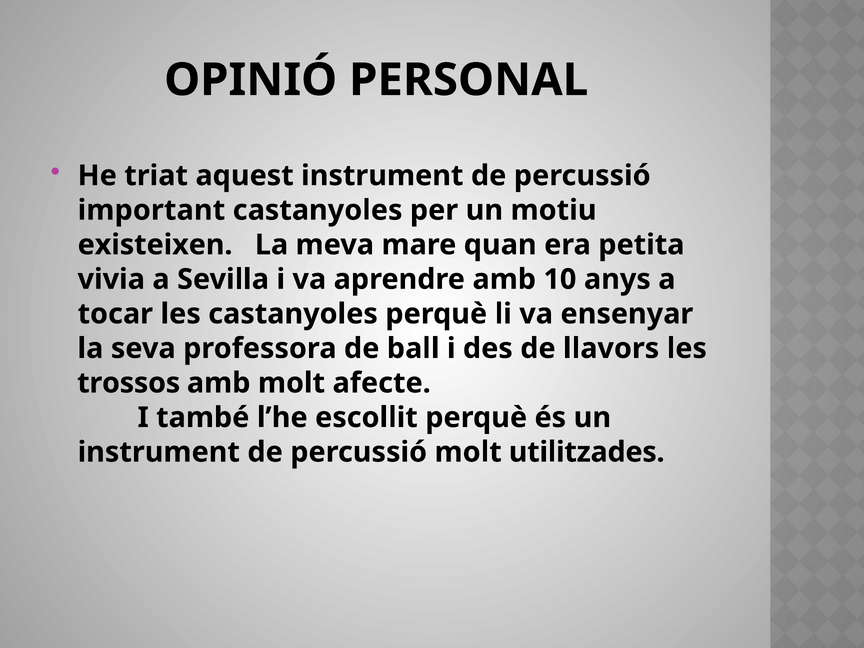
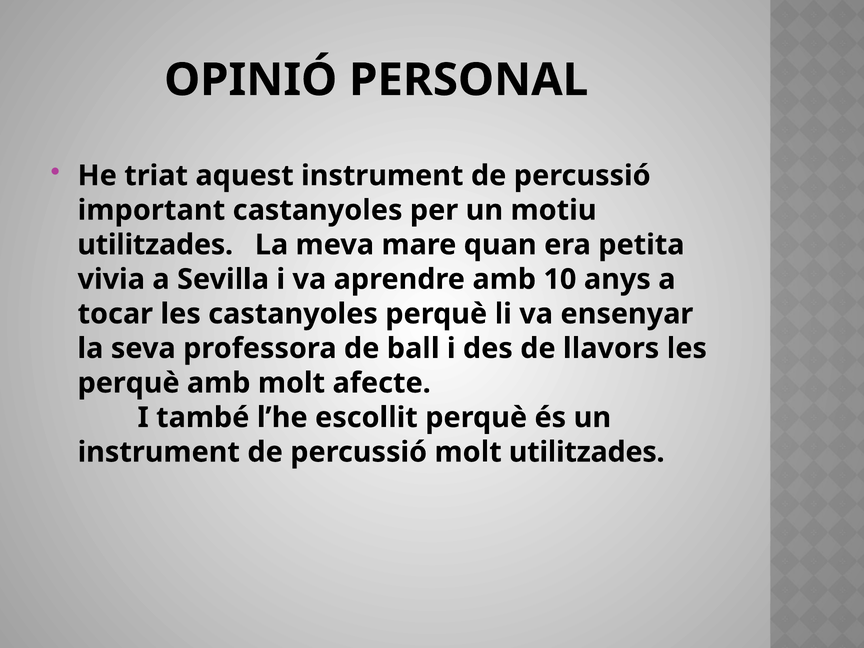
existeixen: existeixen -> utilitzades (155, 245)
trossos: trossos -> perquè (129, 383)
